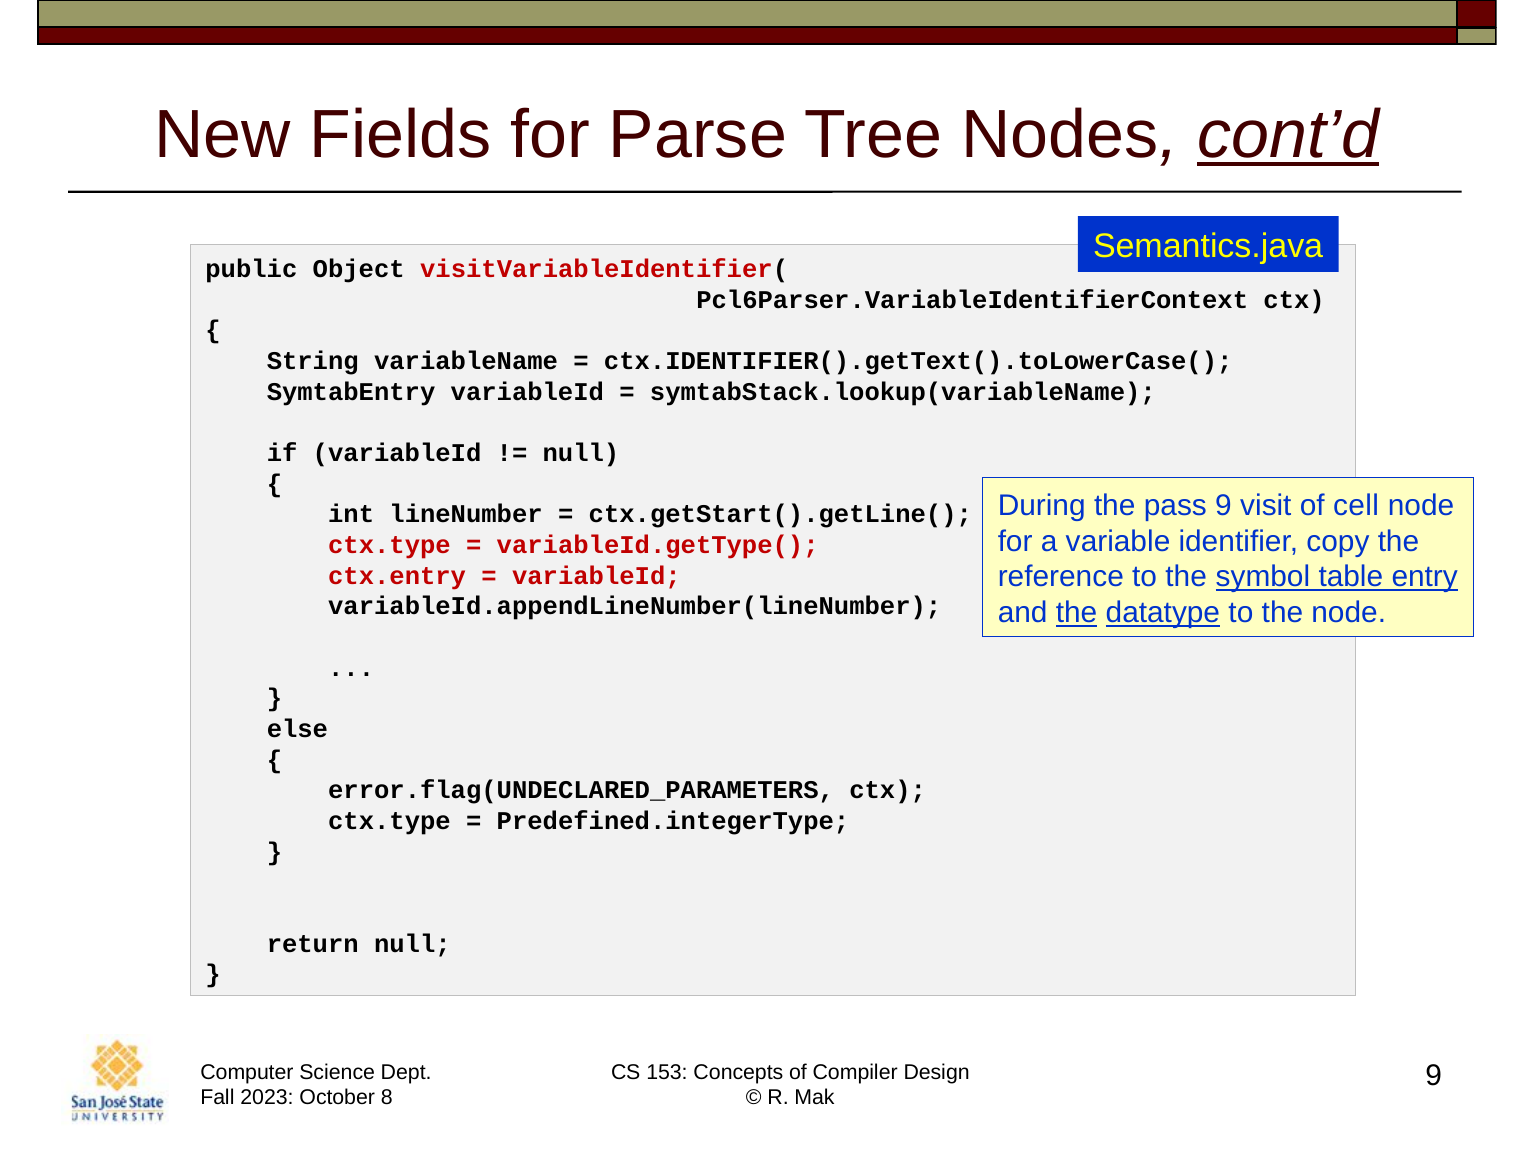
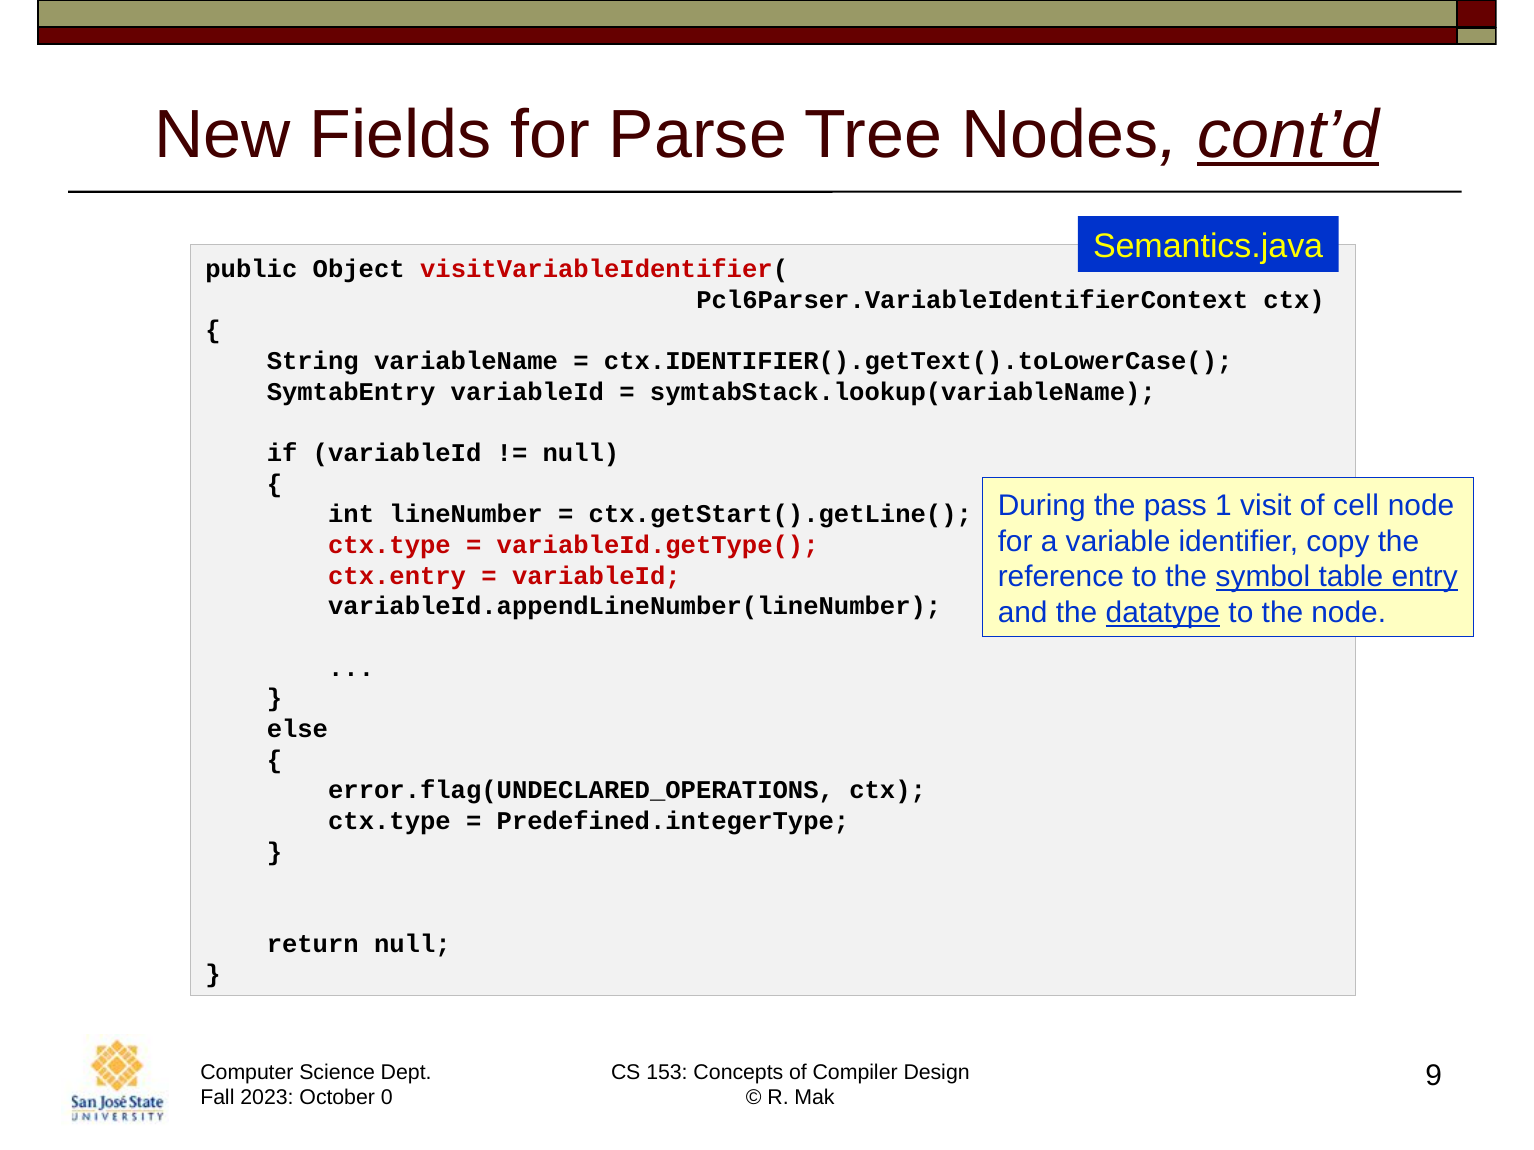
pass 9: 9 -> 1 (1223, 506)
the underline: present -> none (1077, 613)
error.flag(UNDECLARED_PARAMETERS: error.flag(UNDECLARED_PARAMETERS -> error.flag(UNDECLARED_OPERATIONS (581, 791)
8: 8 -> 0 (387, 1098)
